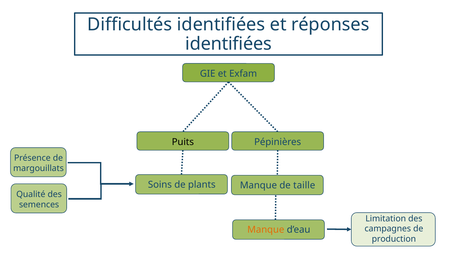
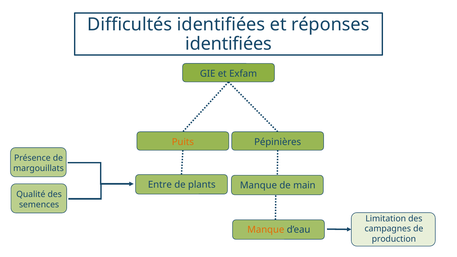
Puits colour: black -> orange (183, 142)
Soins: Soins -> Entre (160, 185)
taille: taille -> main (304, 185)
